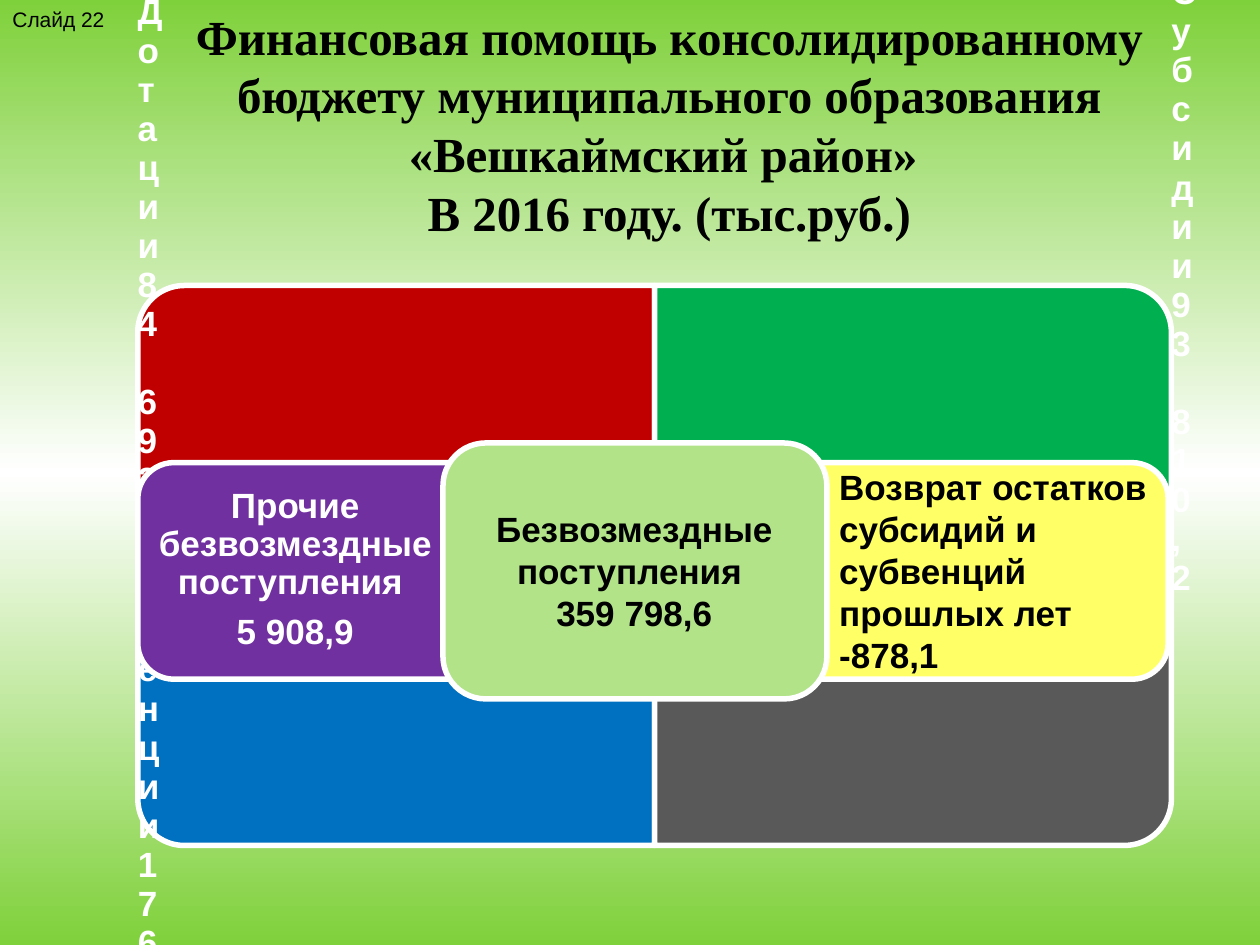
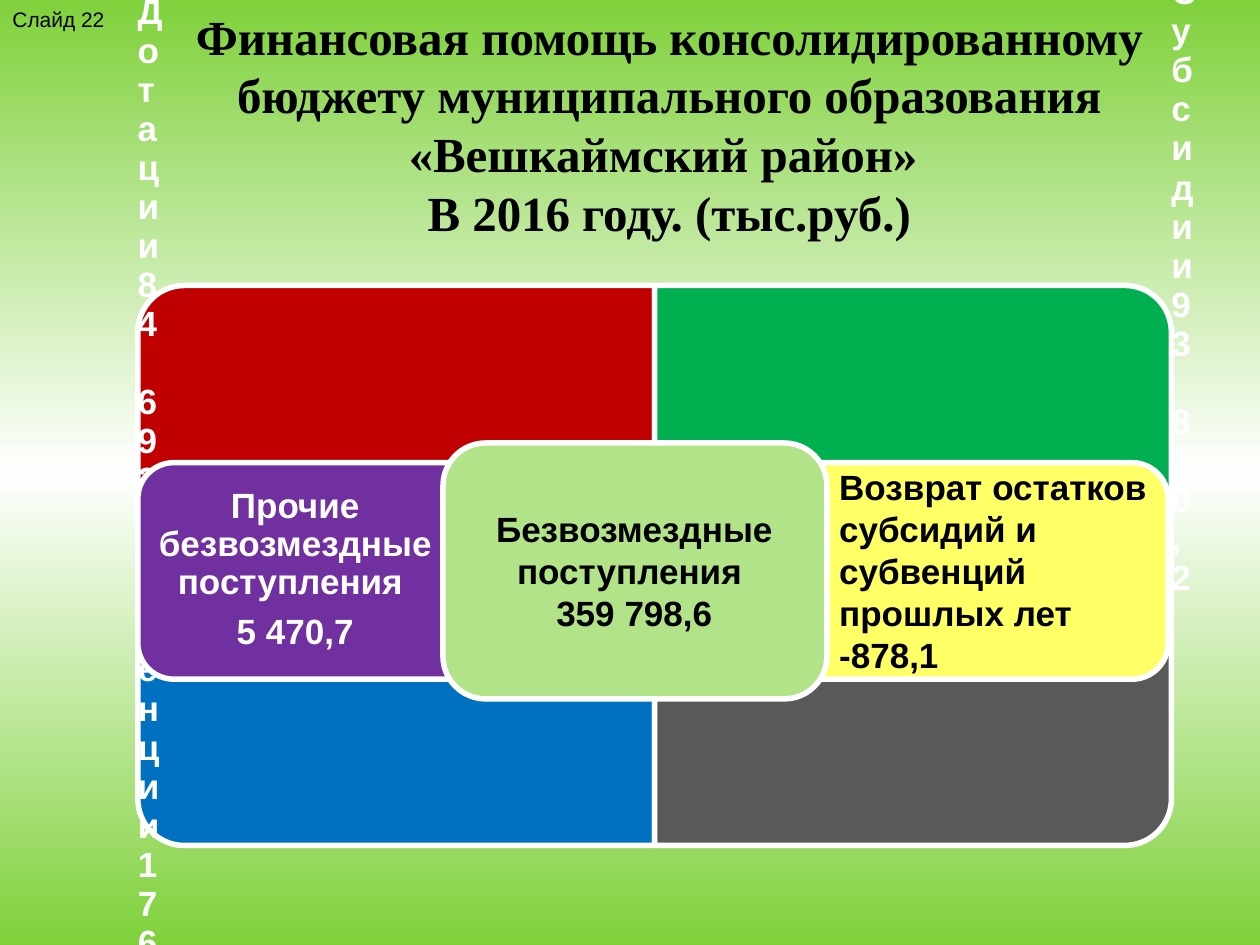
908,9: 908,9 -> 470,7 (310, 633)
